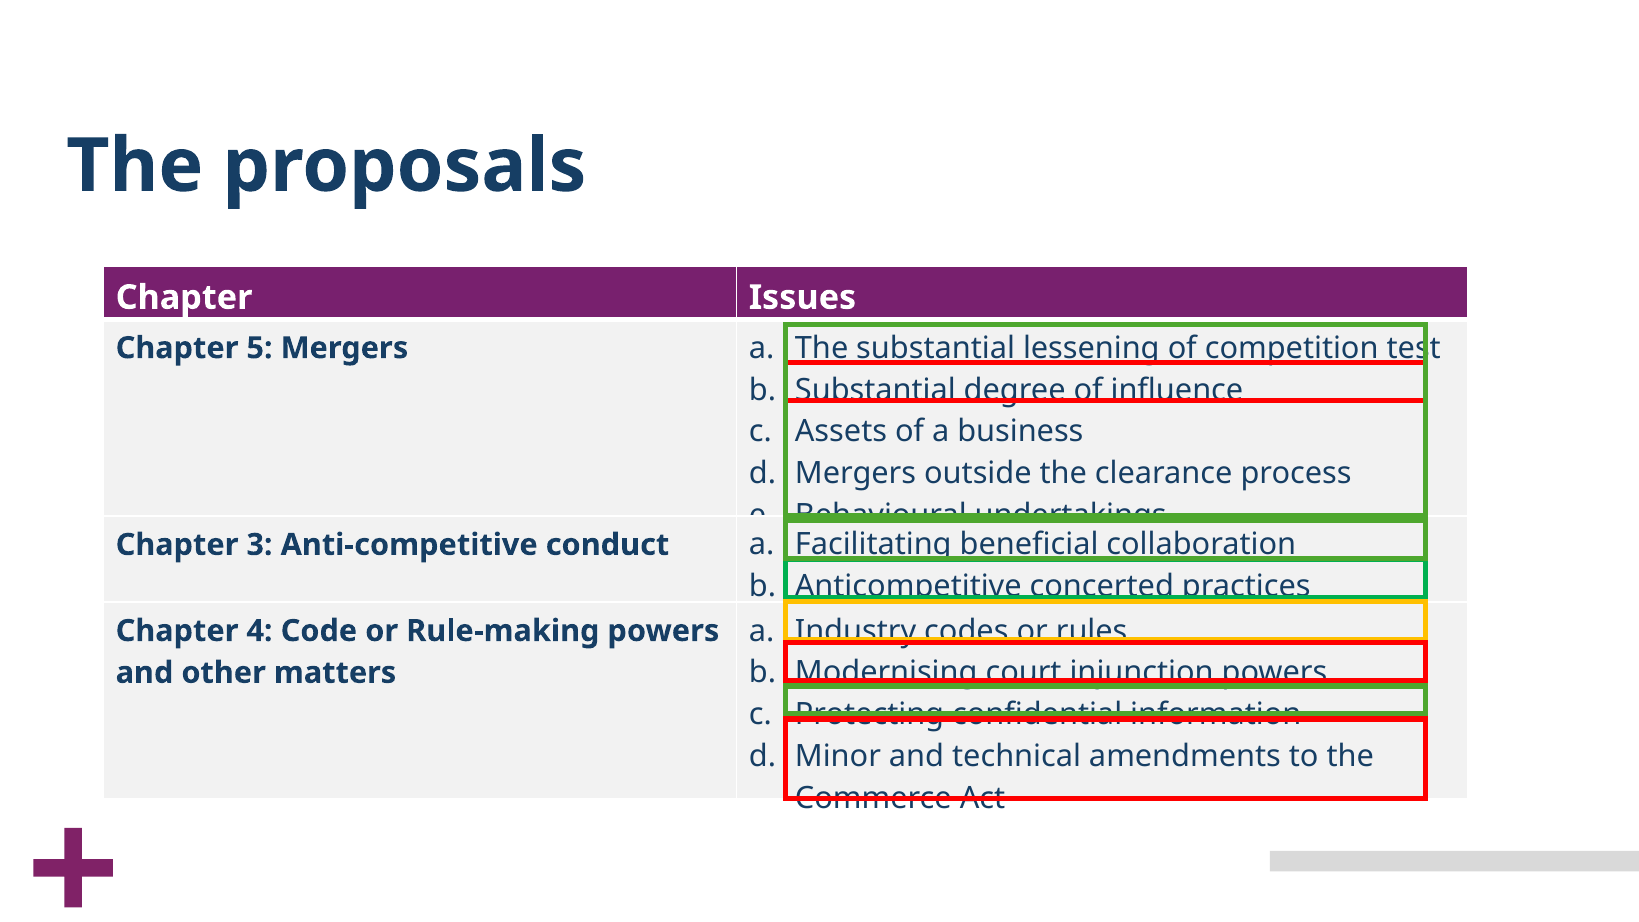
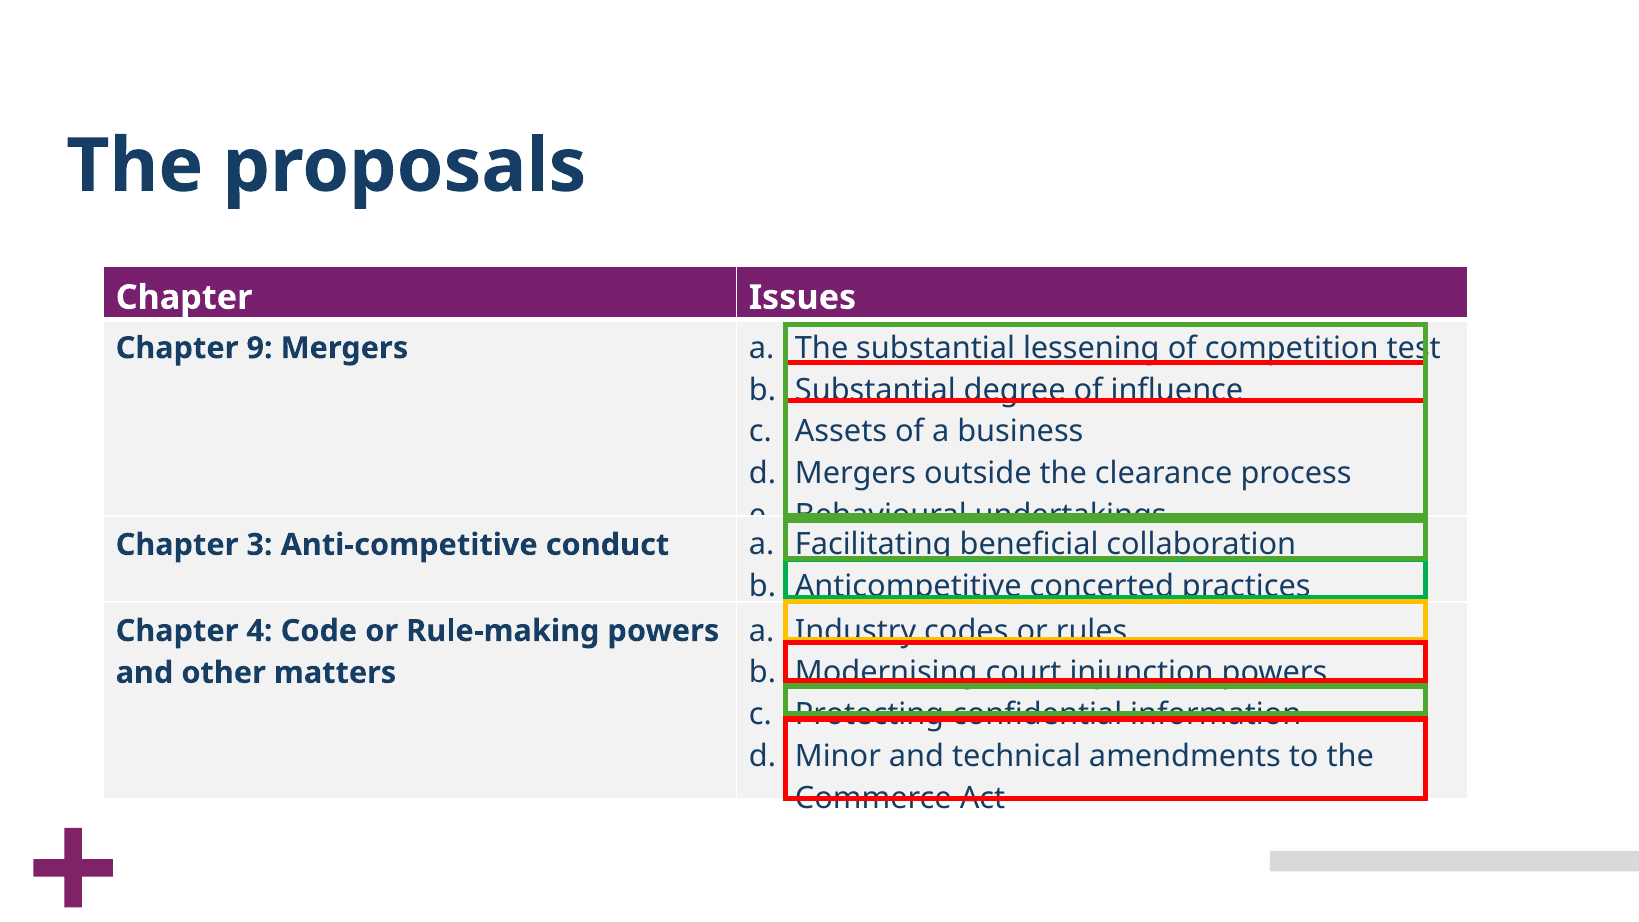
5: 5 -> 9 (260, 348)
